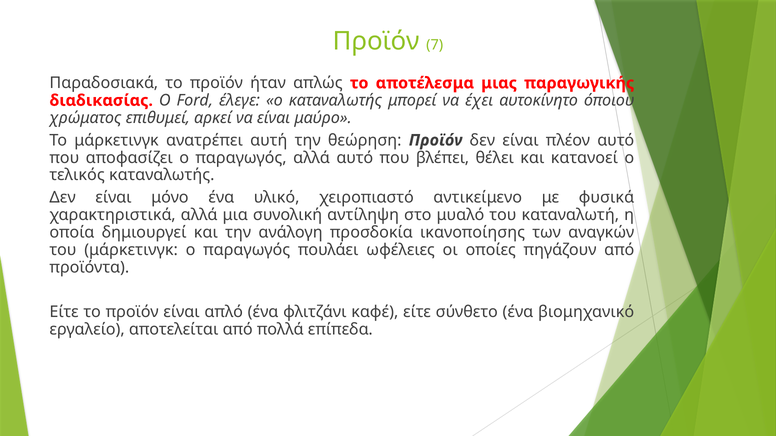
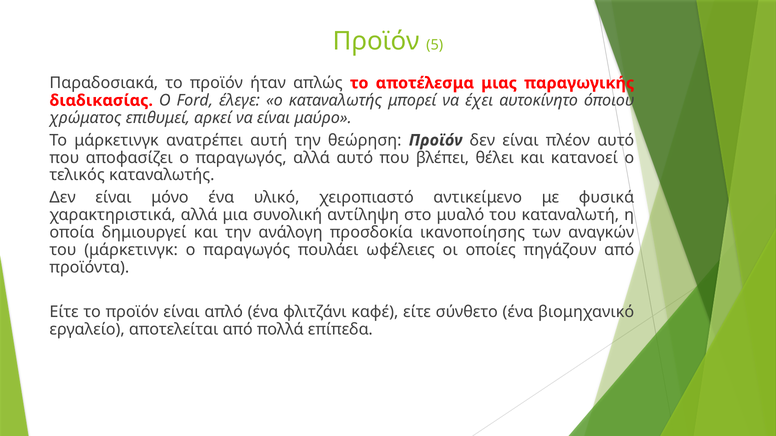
7: 7 -> 5 (435, 45)
